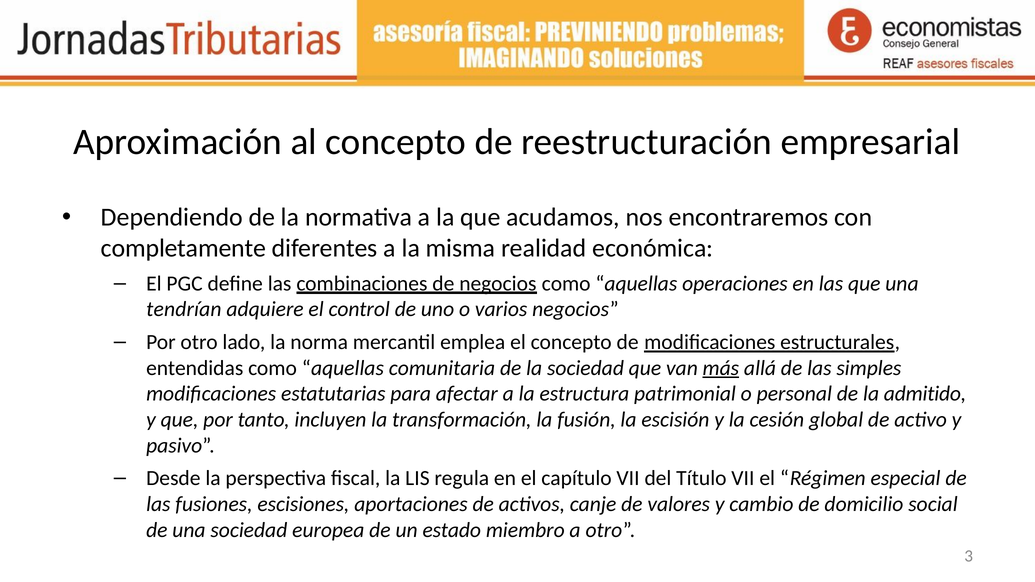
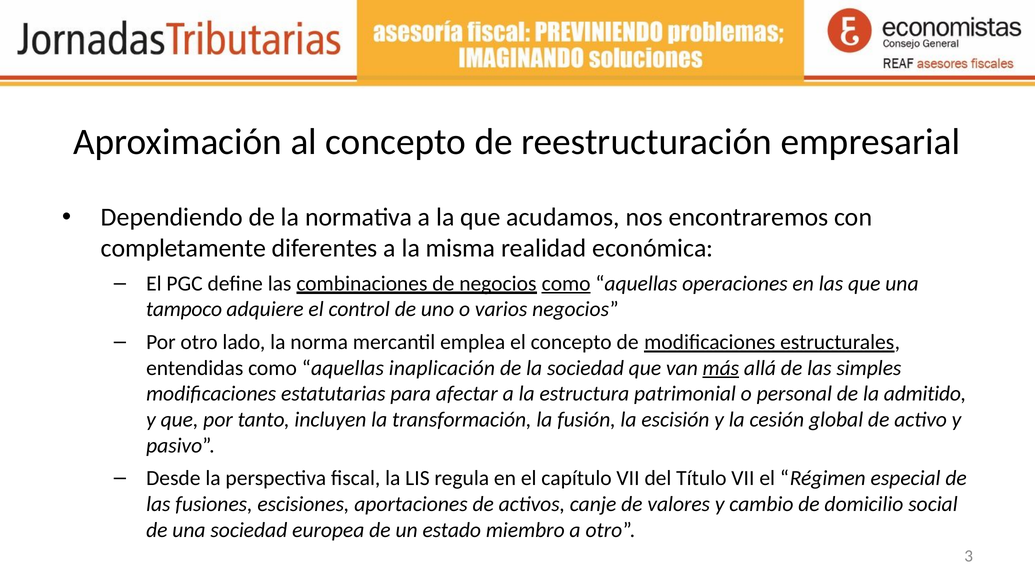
como underline: none -> present (566, 284)
tendrían: tendrían -> tampoco (184, 309)
comunitaria: comunitaria -> inaplicación (442, 368)
